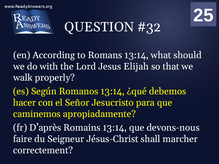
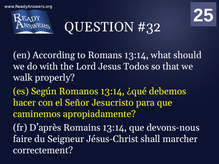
Elijah: Elijah -> Todos (136, 67)
